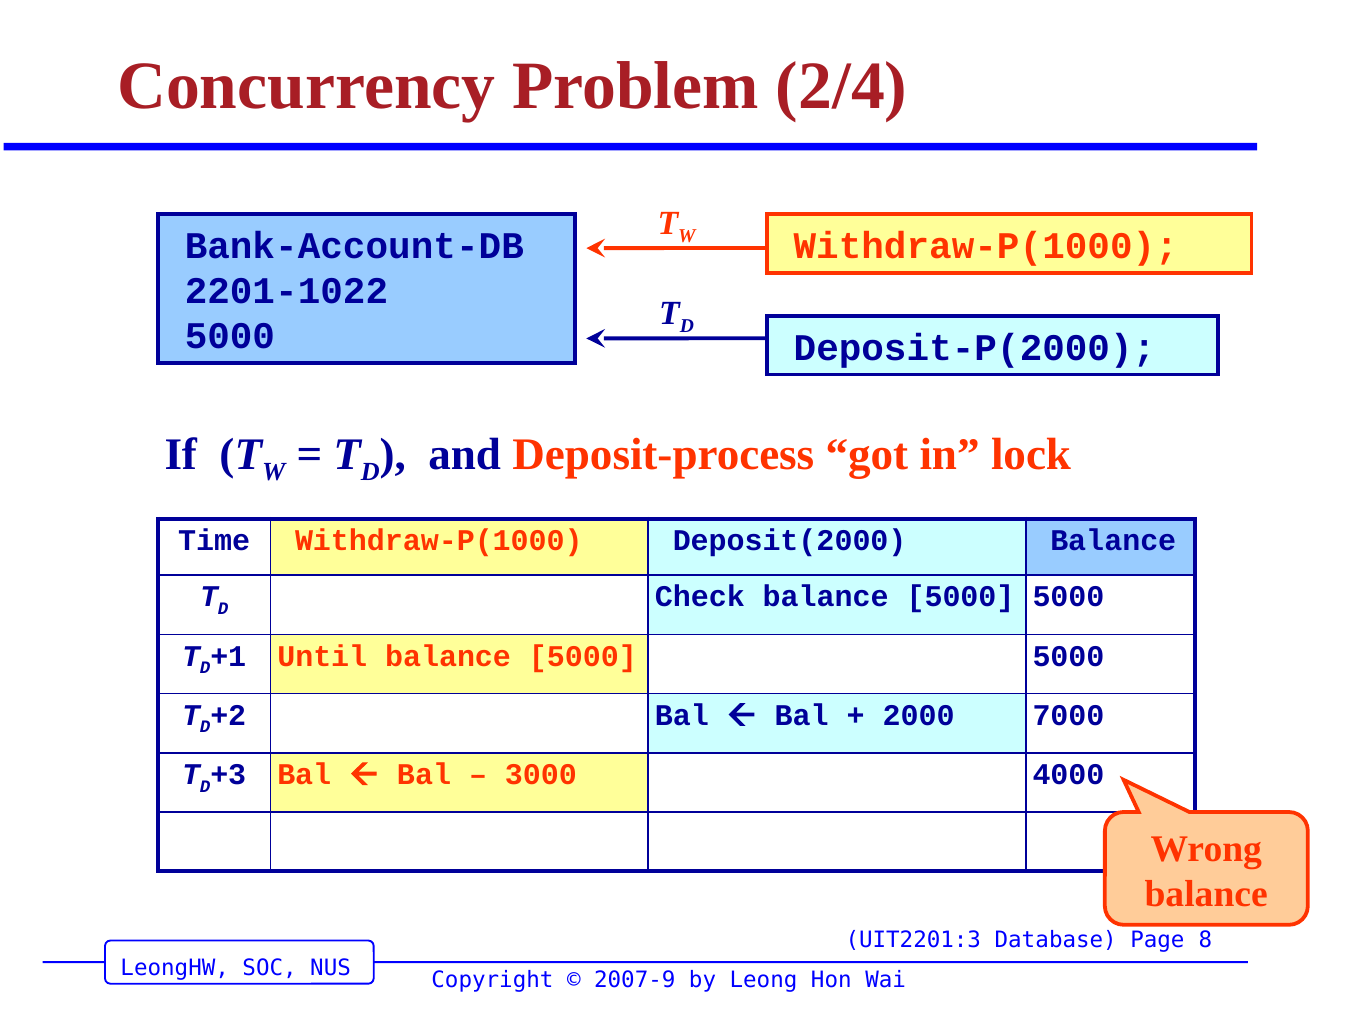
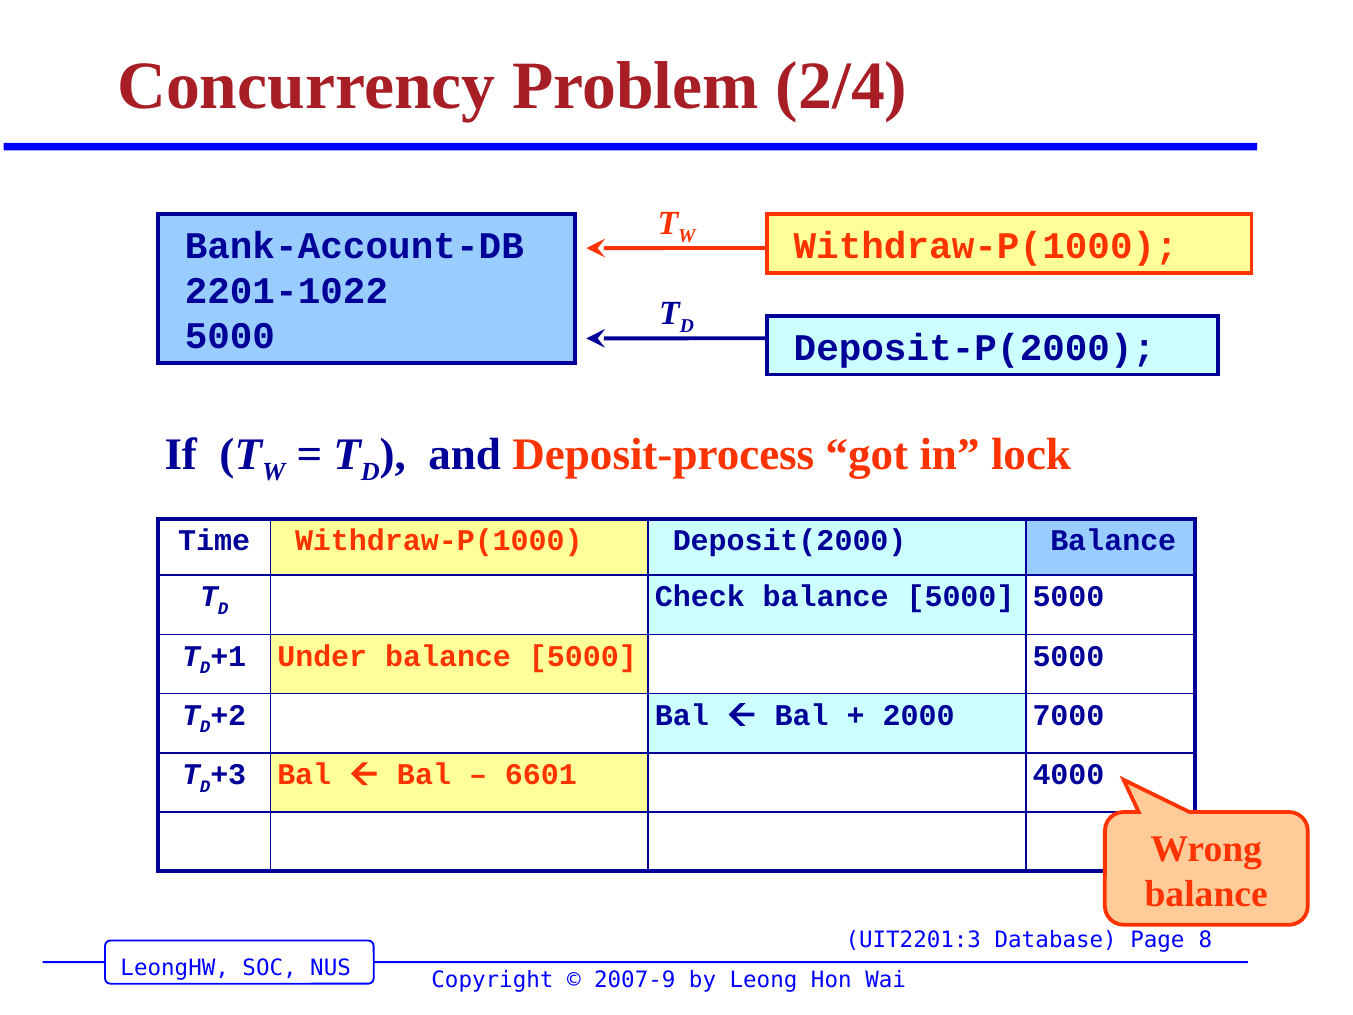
Until: Until -> Under (322, 656)
3000: 3000 -> 6601 (541, 774)
